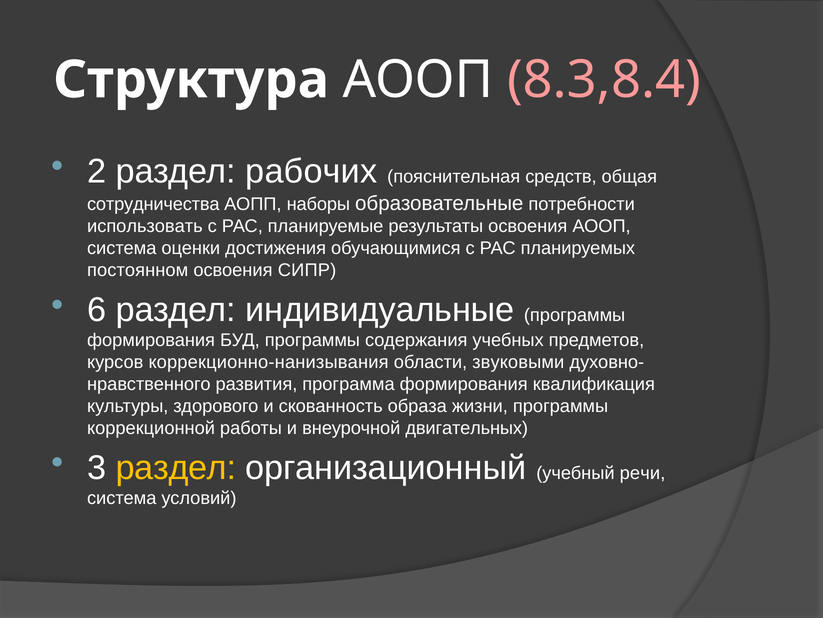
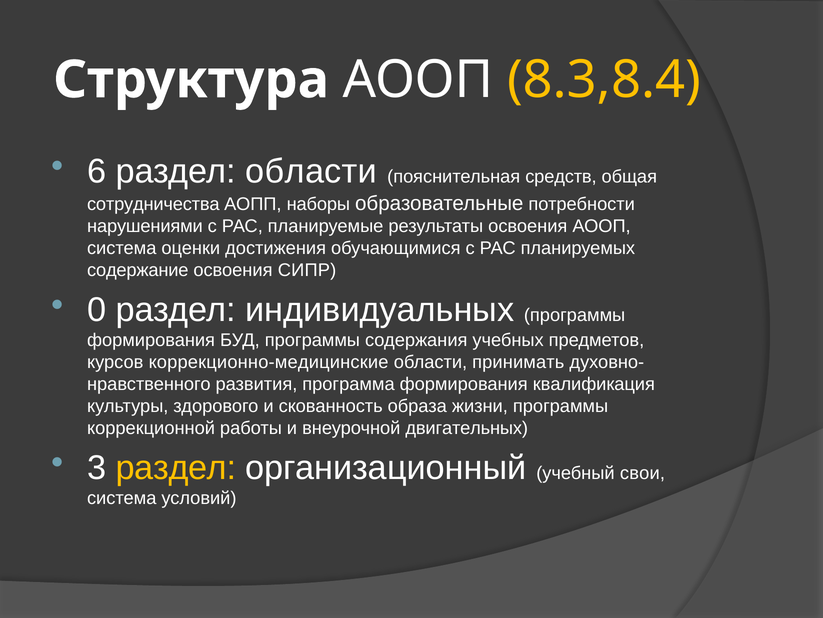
8.3,8.4 colour: pink -> yellow (604, 80)
2: 2 -> 6 (97, 171)
раздел рабочих: рабочих -> области (311, 171)
использовать: использовать -> нарушениями (145, 226)
постоянном: постоянном -> содержание (138, 270)
6: 6 -> 0 (97, 310)
индивидуальные: индивидуальные -> индивидуальных (380, 310)
коррекционно-нанизывания: коррекционно-нанизывания -> коррекционно-медицинские (269, 362)
звуковыми: звуковыми -> принимать (518, 362)
речи: речи -> свои (642, 473)
